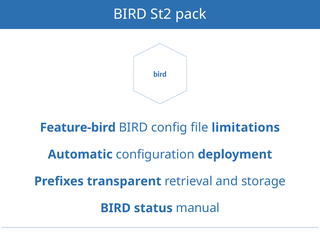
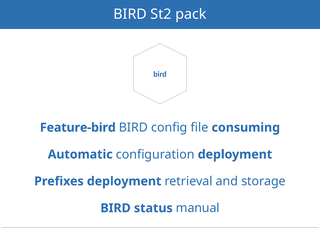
limitations: limitations -> consuming (246, 128)
Prefixes transparent: transparent -> deployment (124, 181)
